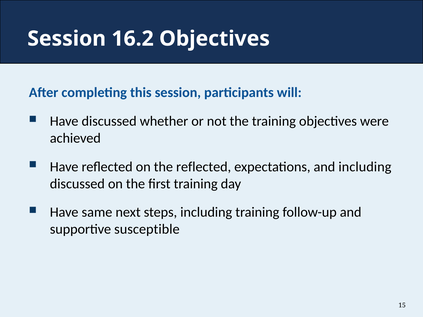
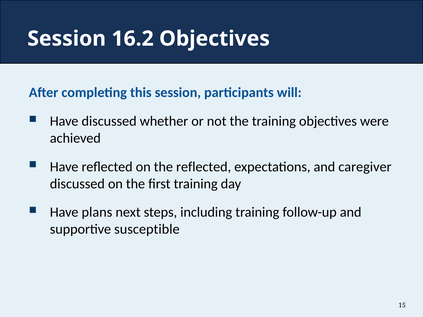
and including: including -> caregiver (365, 167)
same: same -> plans (97, 213)
